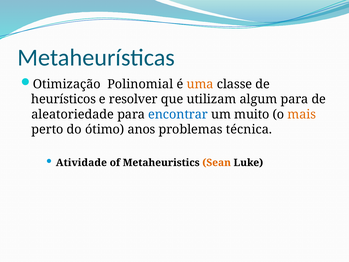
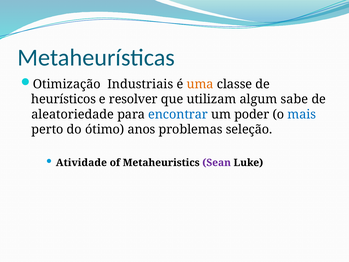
Polinomial: Polinomial -> Industriais (140, 84)
algum para: para -> sabe (294, 99)
muito: muito -> poder (252, 114)
mais colour: orange -> blue (302, 114)
técnica: técnica -> seleção (249, 129)
Sean colour: orange -> purple (217, 163)
